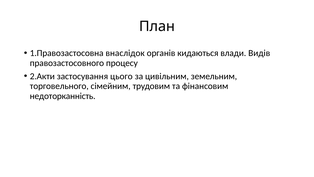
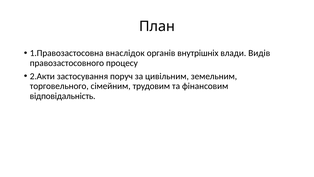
кидаються: кидаються -> внутрішніх (198, 53)
цього: цього -> поруч (121, 76)
недоторканність: недоторканність -> відповідальність (63, 96)
